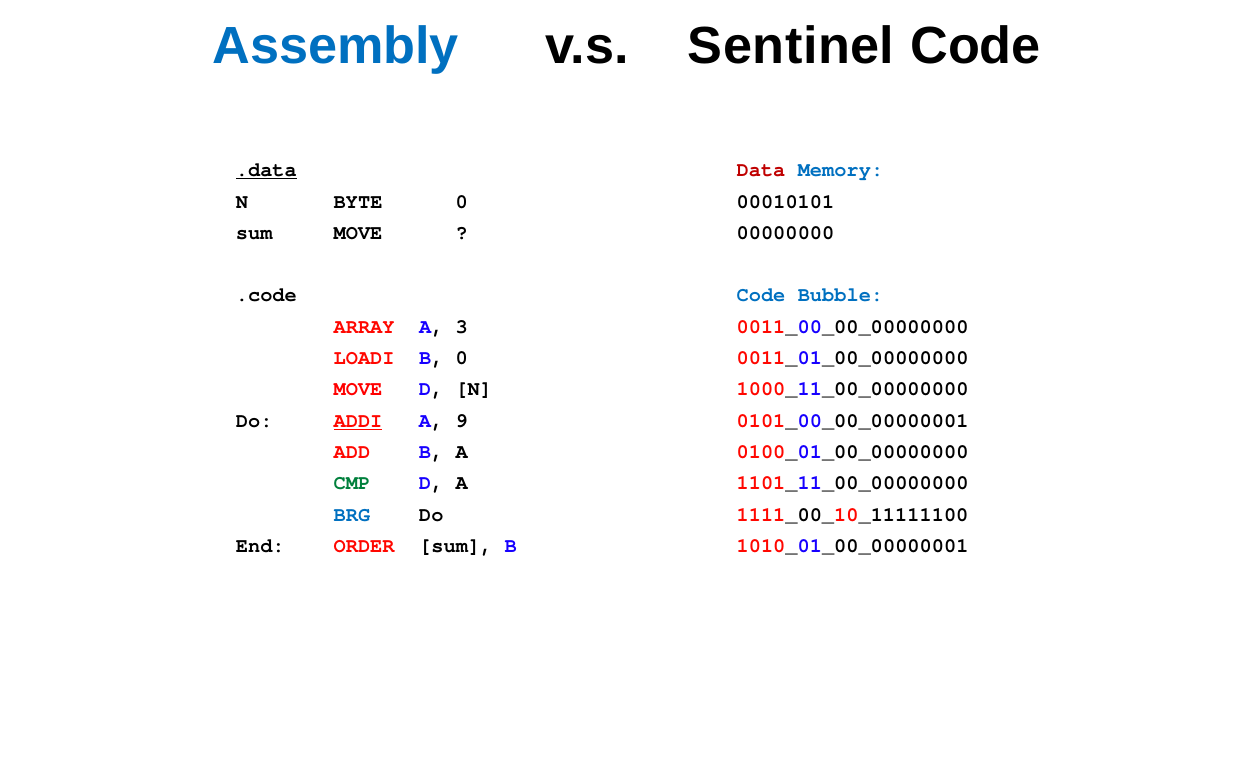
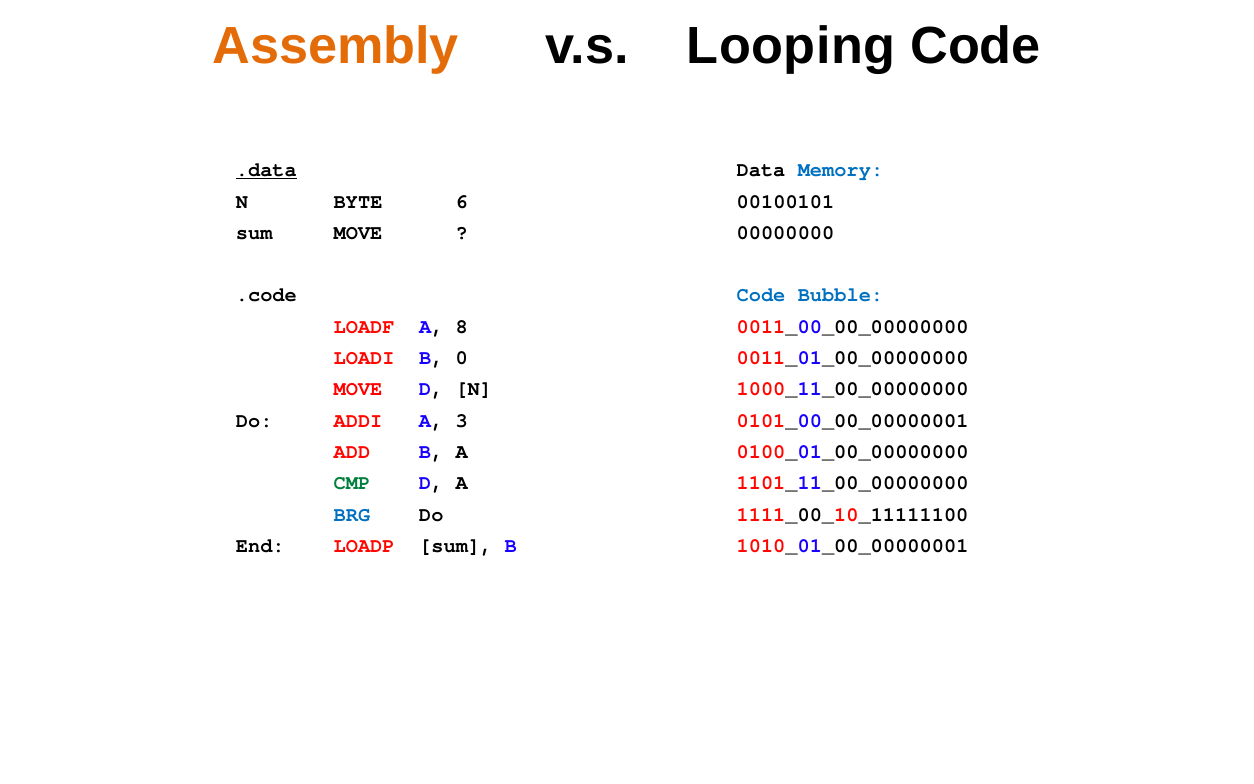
Assembly colour: blue -> orange (336, 46)
Sentinel: Sentinel -> Looping (791, 46)
Data colour: red -> black (761, 170)
BYTE 0: 0 -> 6 (462, 201)
00010101: 00010101 -> 00100101 (785, 201)
ARRAY: ARRAY -> LOADF (364, 327)
3: 3 -> 8 (462, 327)
ADDI underline: present -> none (358, 420)
9: 9 -> 3 (462, 420)
ORDER: ORDER -> LOADP (364, 546)
